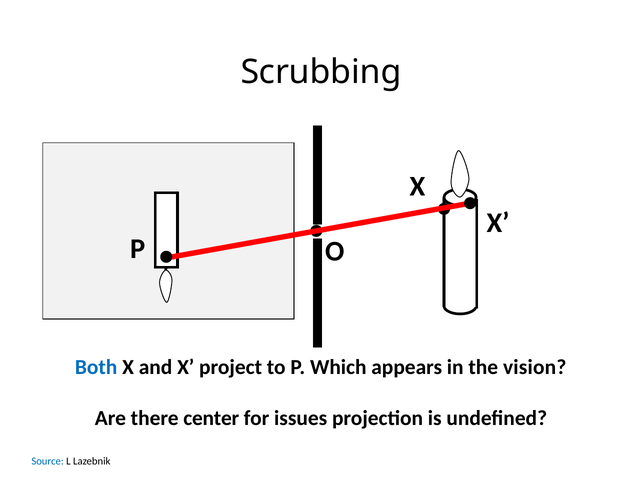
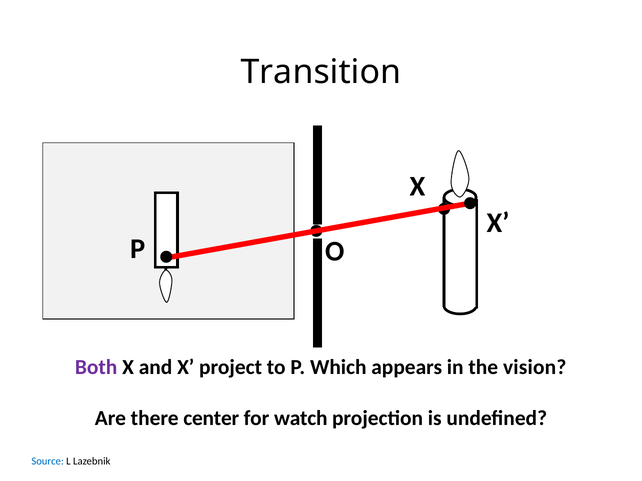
Scrubbing: Scrubbing -> Transition (321, 72)
Both colour: blue -> purple (96, 367)
issues: issues -> watch (301, 419)
